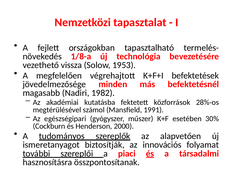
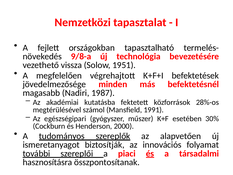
1/8-a: 1/8-a -> 9/8-a (81, 56)
1953: 1953 -> 1951 (124, 65)
1982: 1982 -> 1987 (103, 93)
